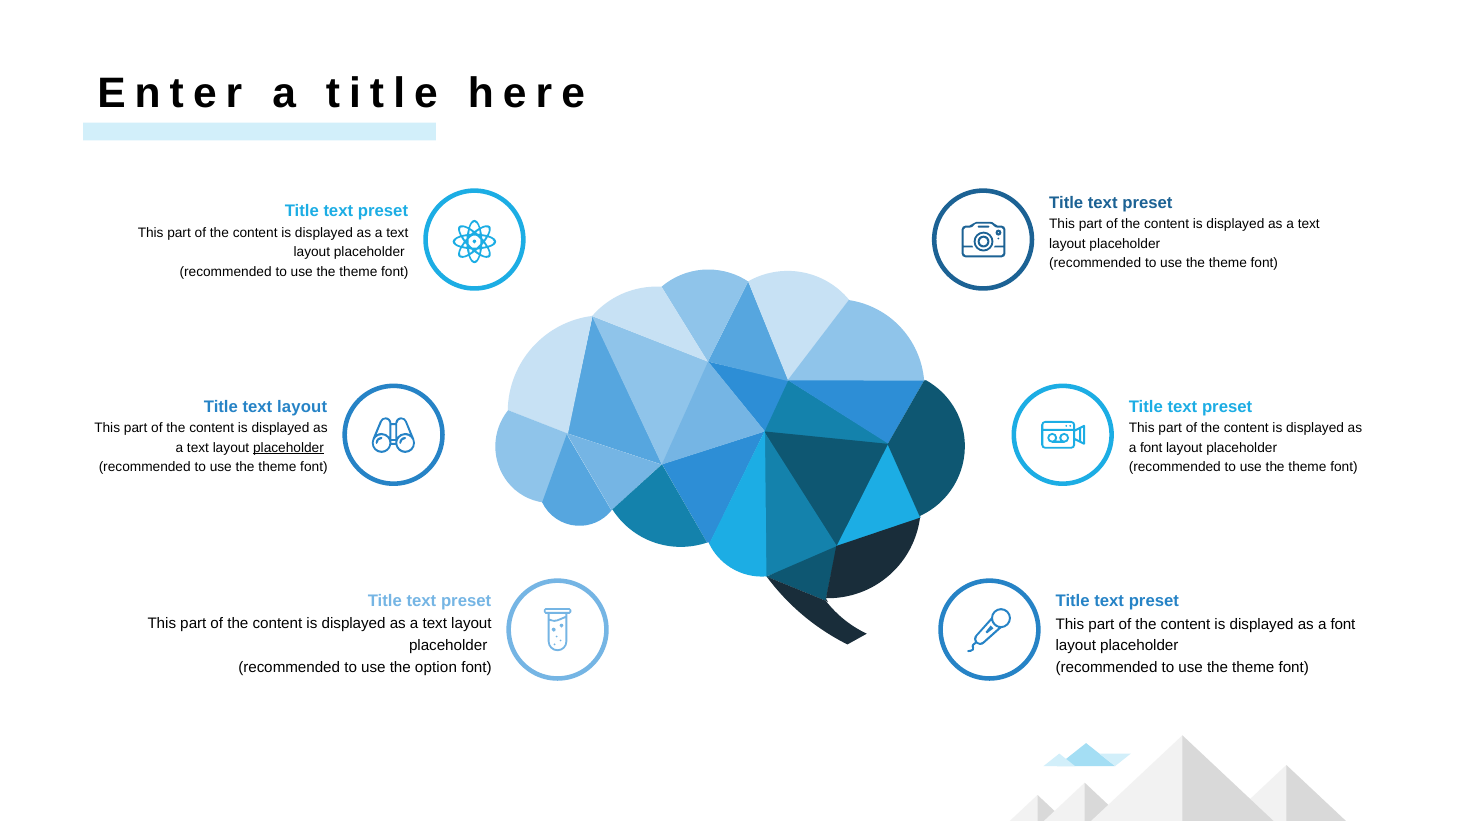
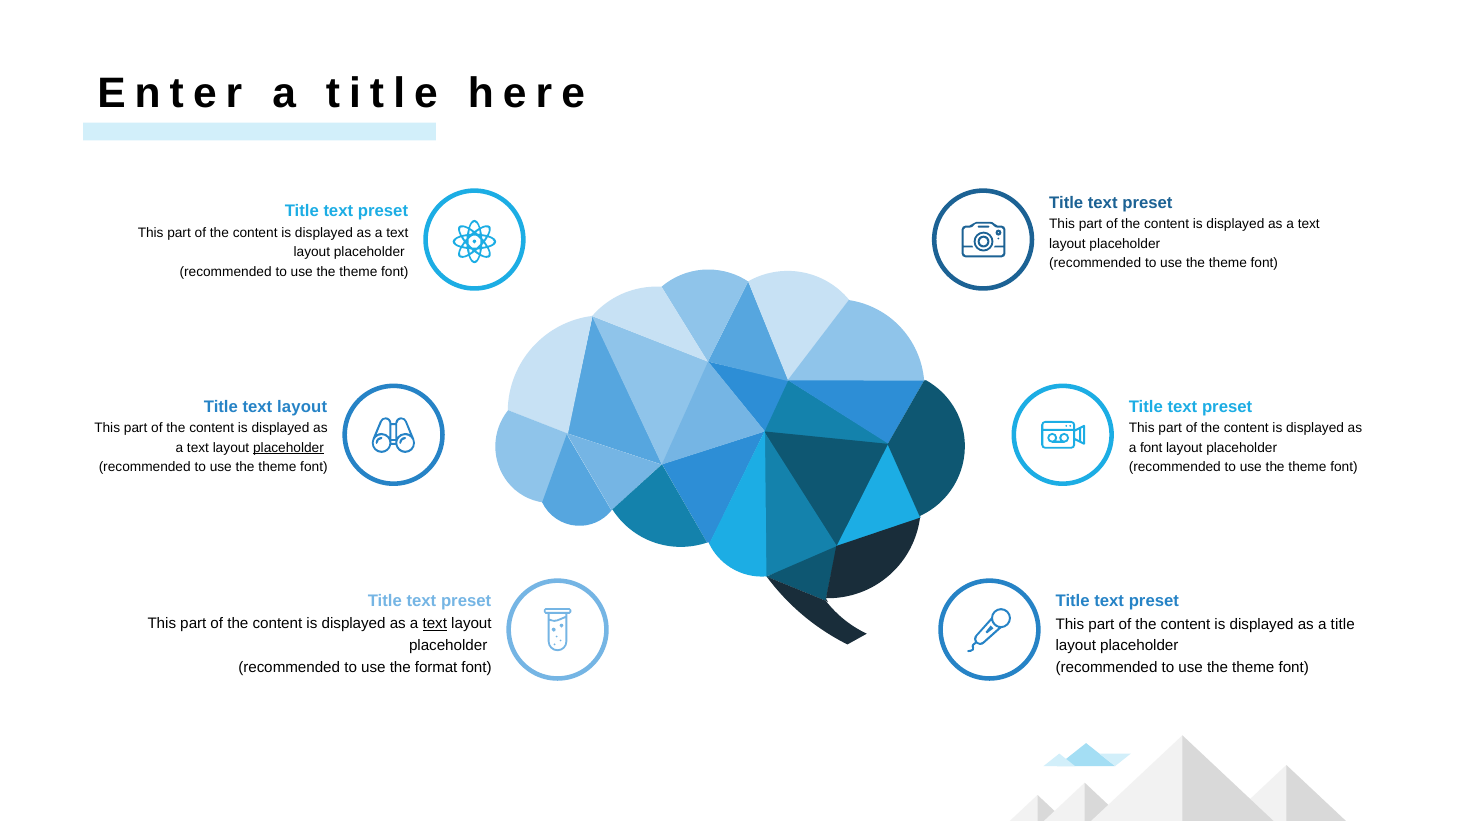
text underline: none -> present (435, 624)
font: font -> title (1343, 624)
option: option -> format (436, 667)
